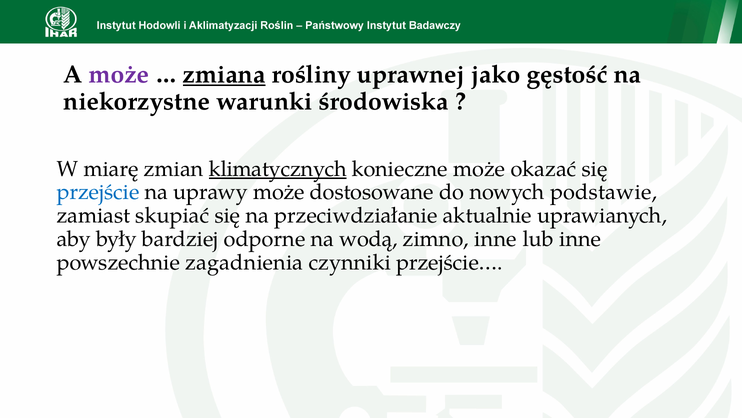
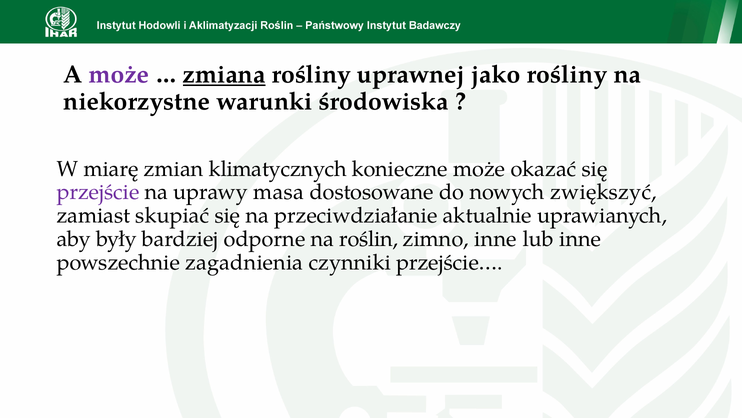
jako gęstość: gęstość -> rośliny (567, 75)
klimatycznych underline: present -> none (278, 169)
przejście colour: blue -> purple (98, 192)
uprawy może: może -> masa (279, 192)
podstawie: podstawie -> zwiększyć (604, 192)
wodą: wodą -> roślin (369, 239)
